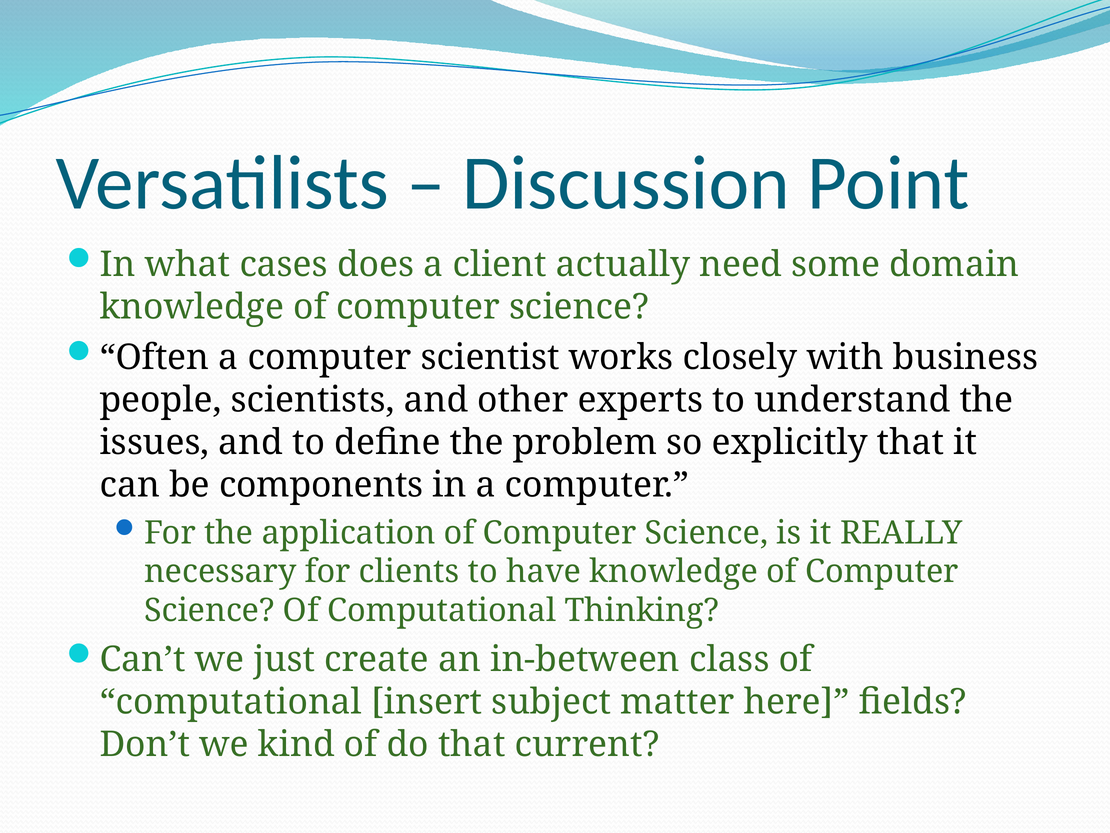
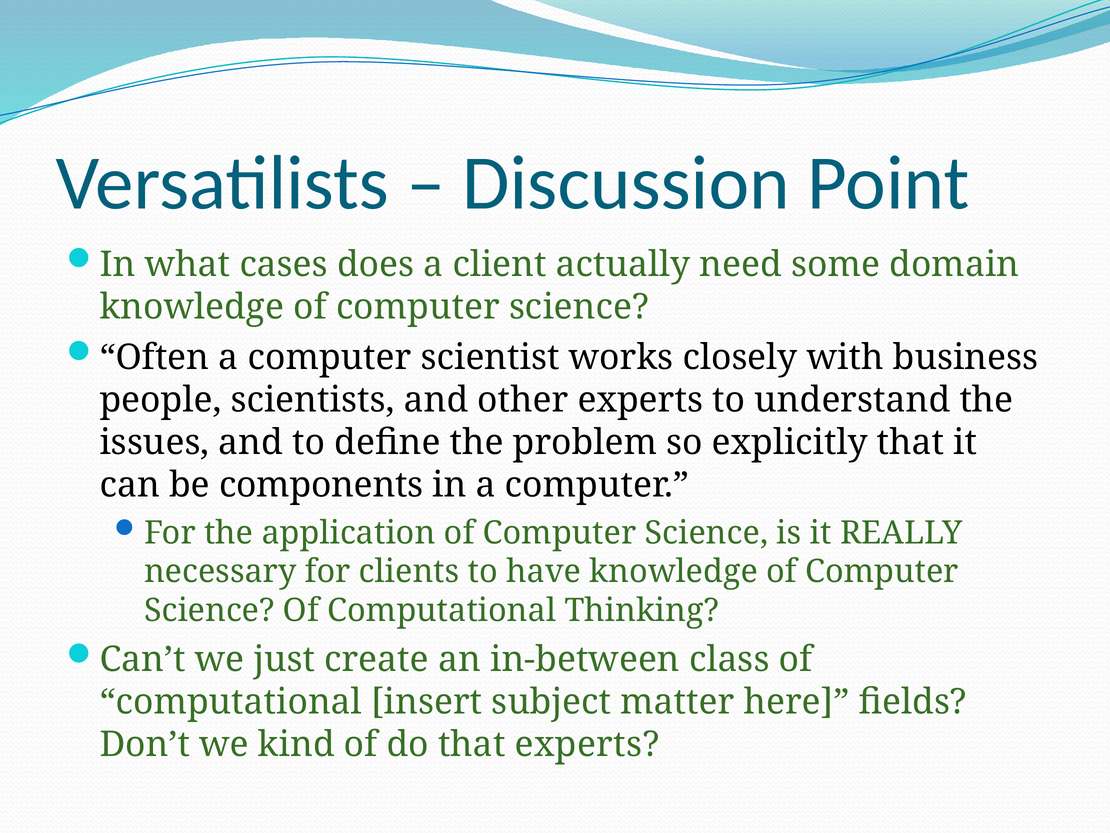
that current: current -> experts (587, 744)
